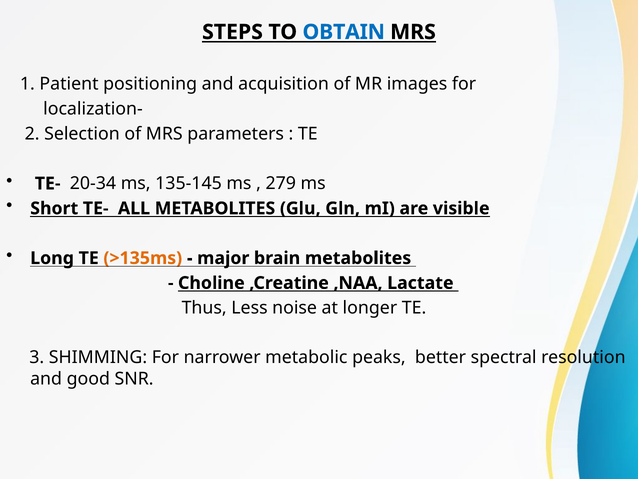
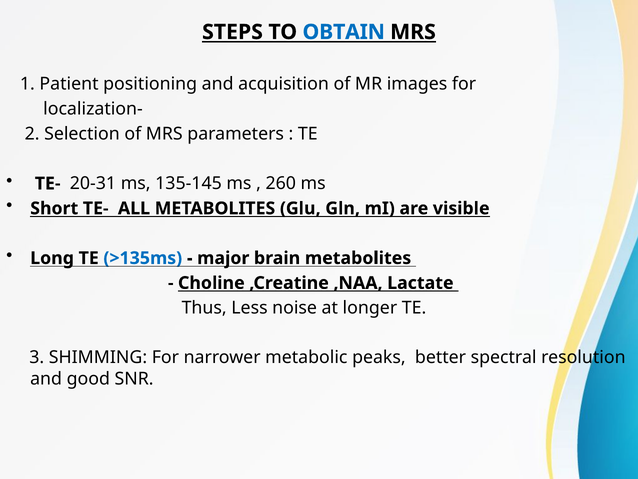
20-34: 20-34 -> 20-31 (93, 183)
279: 279 -> 260 (281, 183)
>135ms colour: orange -> blue (143, 258)
